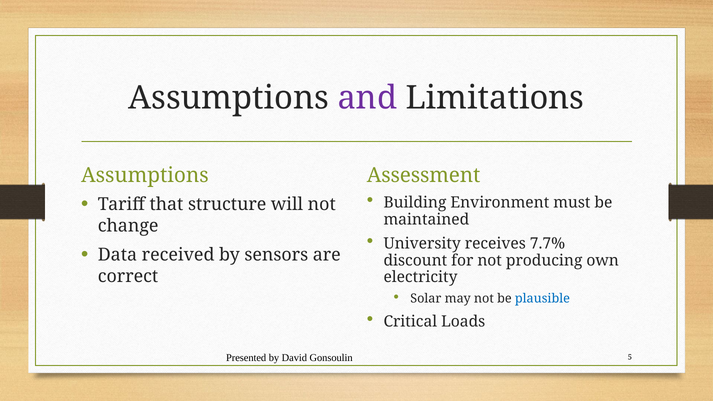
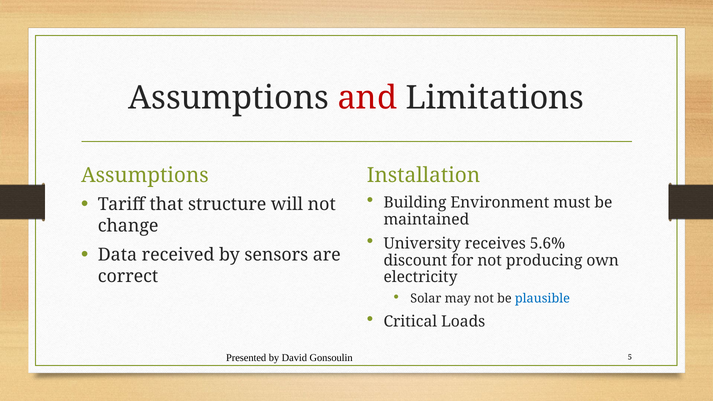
and colour: purple -> red (367, 98)
Assessment: Assessment -> Installation (424, 175)
7.7%: 7.7% -> 5.6% (548, 244)
